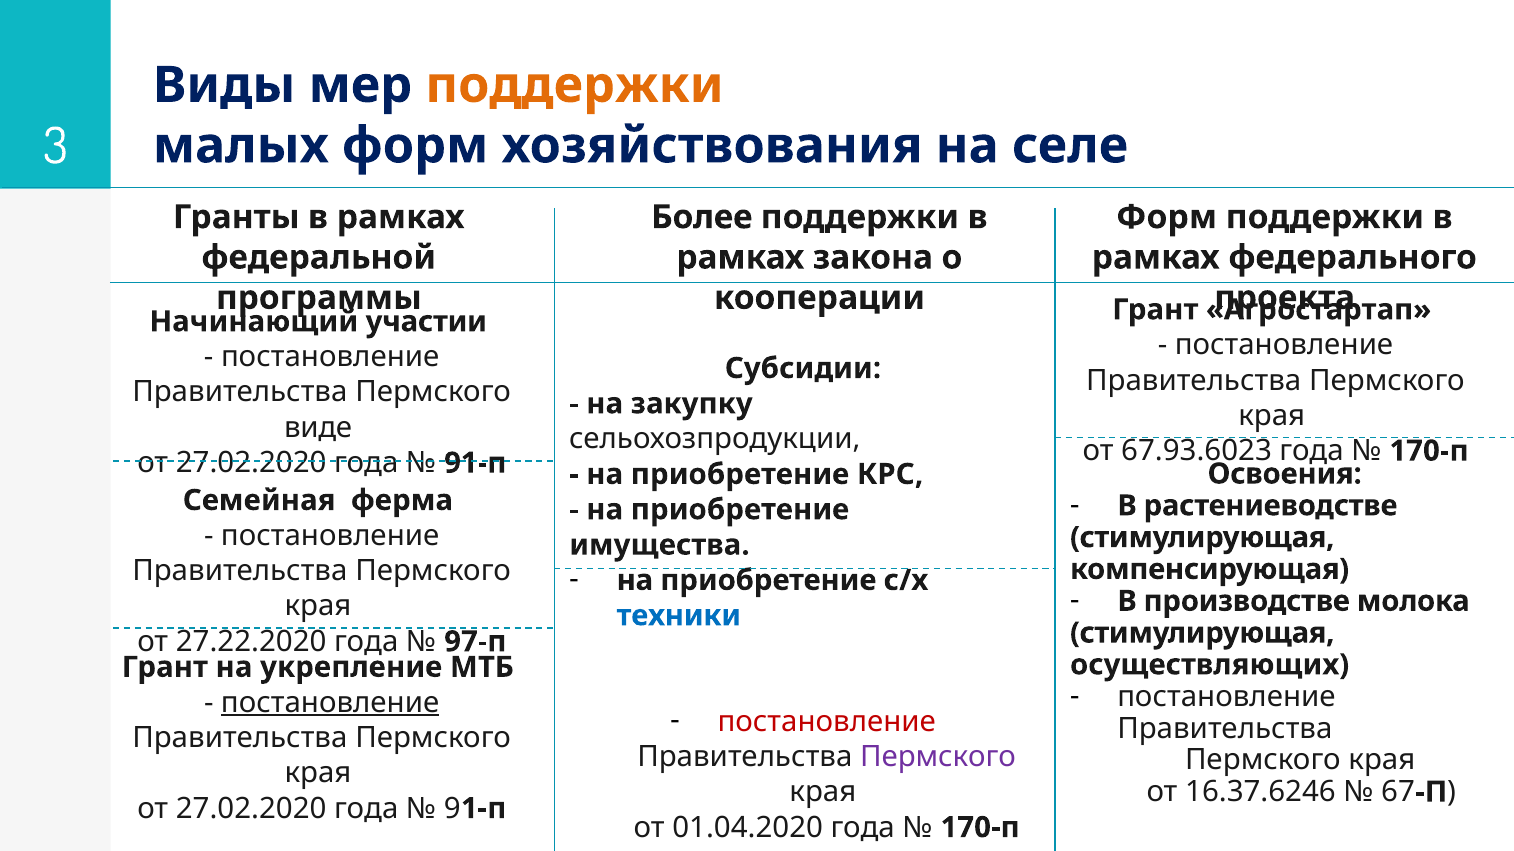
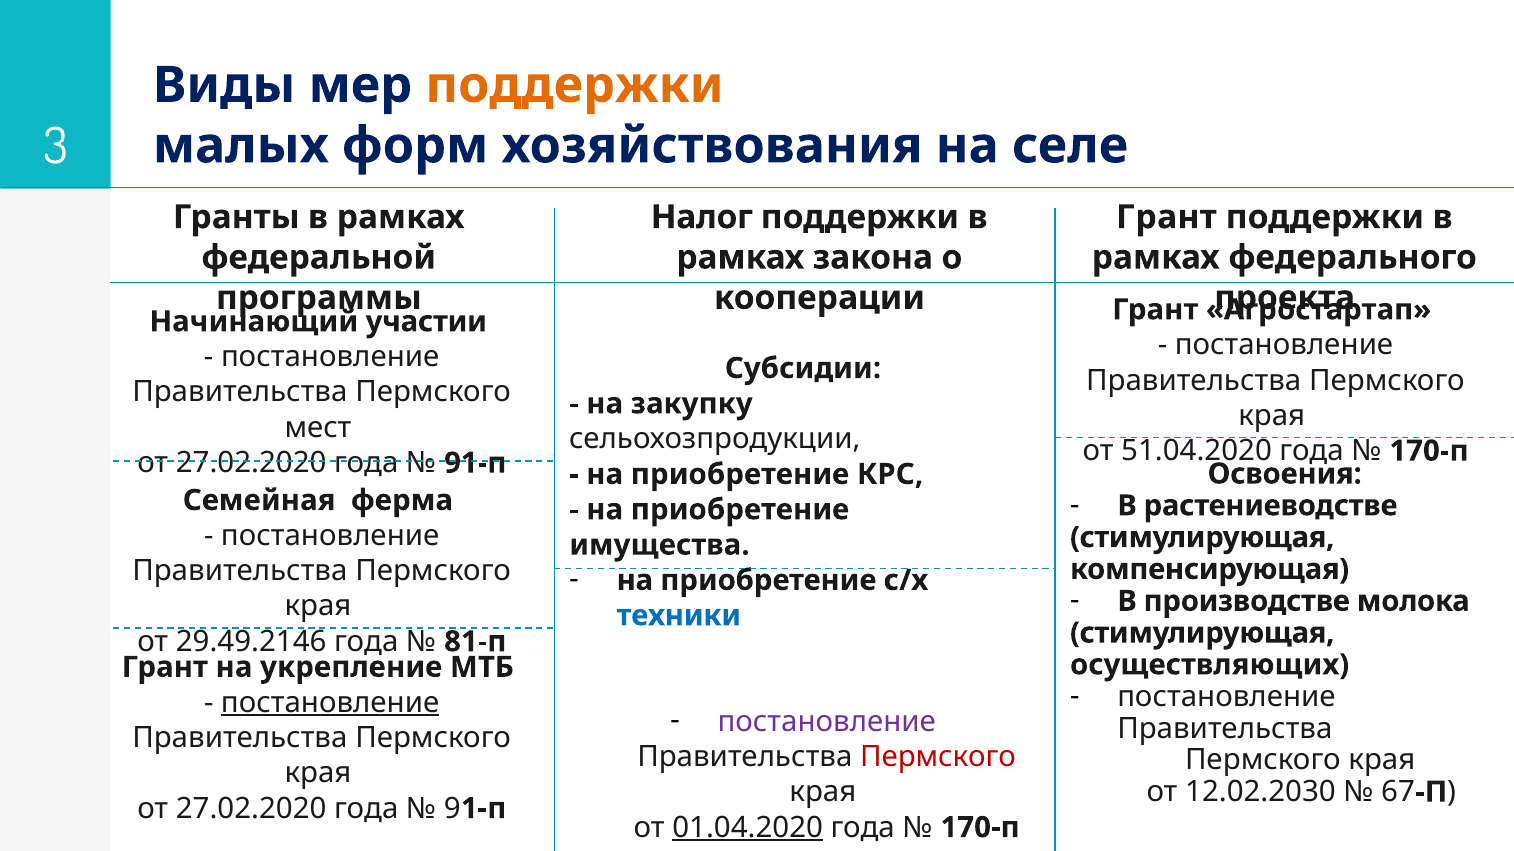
Более: Более -> Налог (702, 217)
Форм: Форм -> Грант (1166, 217)
виде: виде -> мест (318, 428)
67.93.6023: 67.93.6023 -> 51.04.2020 (1197, 451)
27.22.2020: 27.22.2020 -> 29.49.2146 (251, 642)
97-п: 97-п -> 81-п (475, 642)
постановление colour: red -> purple (827, 722)
Пермского colour: purple -> red (938, 757)
16.37.6246: 16.37.6246 -> 12.02.2030 (1260, 793)
01.04.2020 underline: none -> present (748, 828)
